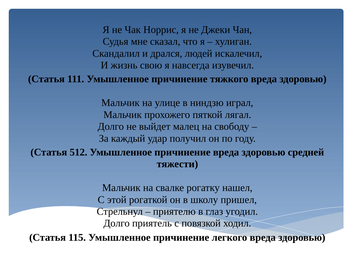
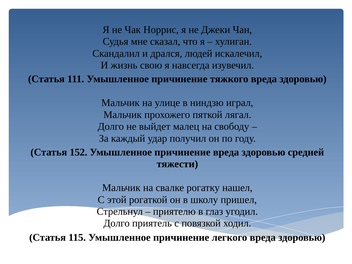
512: 512 -> 152 (79, 152)
